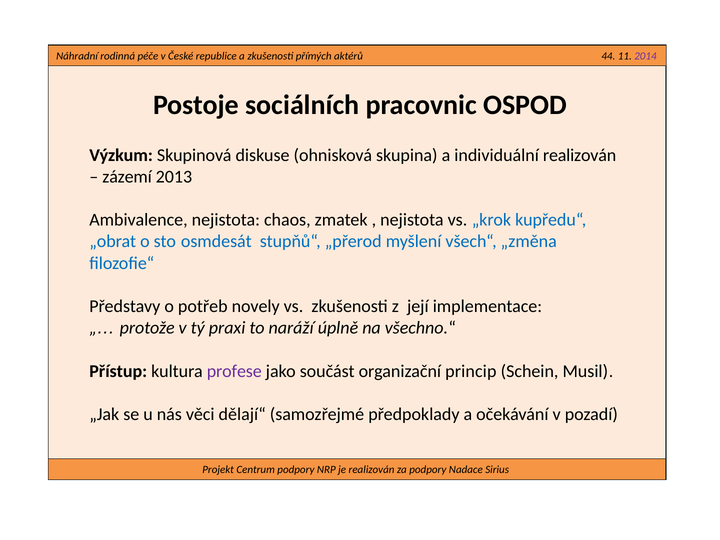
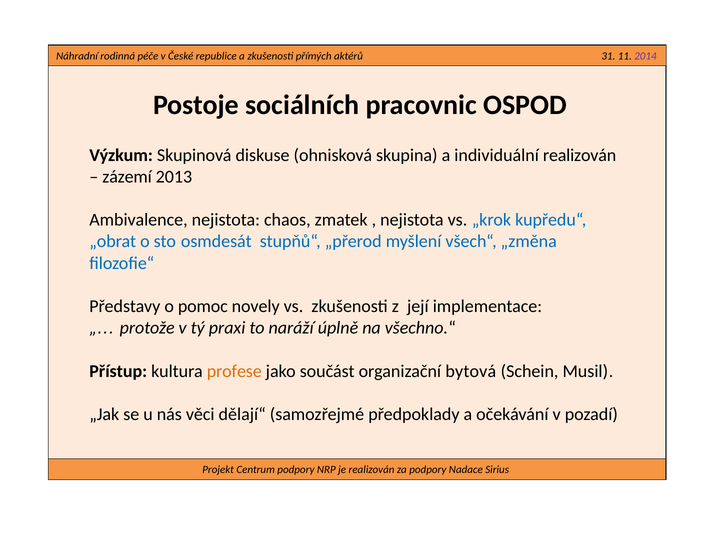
44: 44 -> 31 (608, 56)
potřeb: potřeb -> pomoc (203, 306)
profese colour: purple -> orange (234, 371)
princip: princip -> bytová (471, 371)
